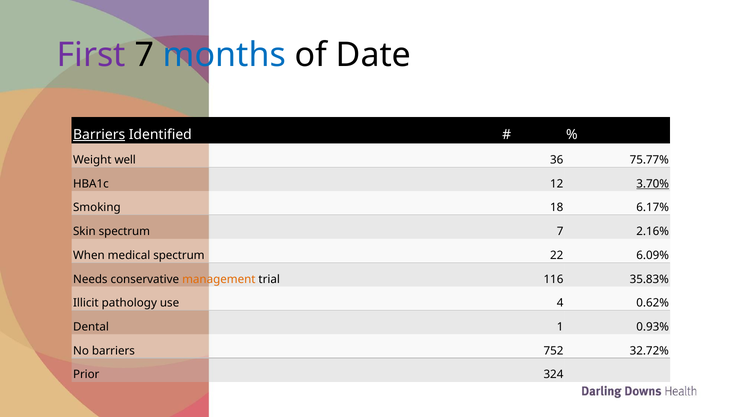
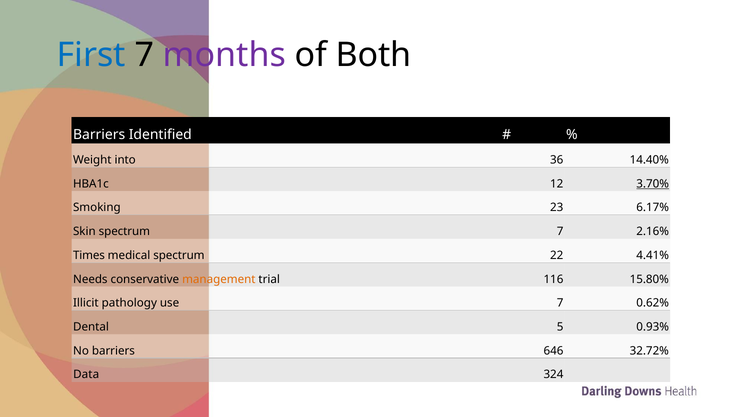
First colour: purple -> blue (91, 55)
months colour: blue -> purple (224, 55)
Date: Date -> Both (373, 55)
Barriers underline: present -> none (99, 135)
well: well -> into (125, 160)
75.77%: 75.77% -> 14.40% (649, 160)
18: 18 -> 23 (557, 208)
When: When -> Times (89, 256)
6.09%: 6.09% -> 4.41% (653, 256)
35.83%: 35.83% -> 15.80% (649, 279)
use 4: 4 -> 7 (560, 303)
1: 1 -> 5 (560, 327)
752: 752 -> 646 (553, 351)
Prior: Prior -> Data (86, 375)
